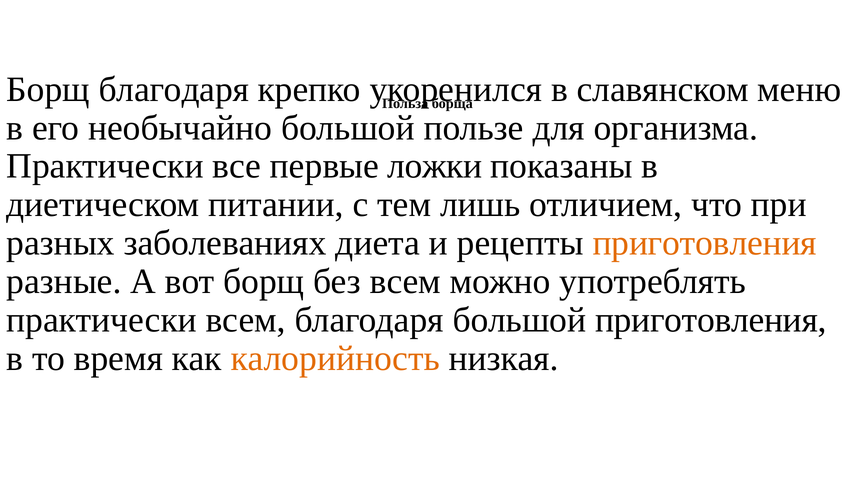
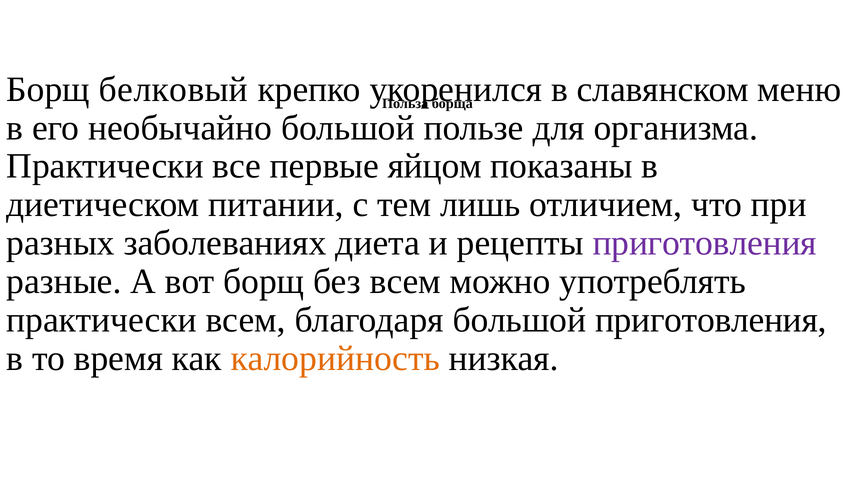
Борщ благодаря: благодаря -> белковый (173, 89)
ложки: ложки -> яйцом (435, 166)
приготовления colour: orange -> purple (705, 243)
